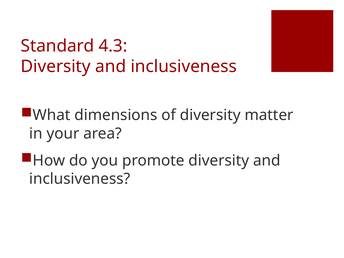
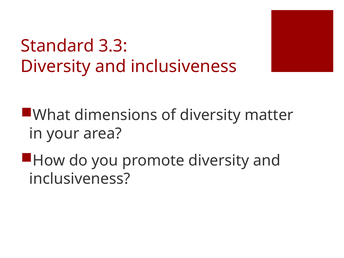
4.3: 4.3 -> 3.3 (113, 46)
